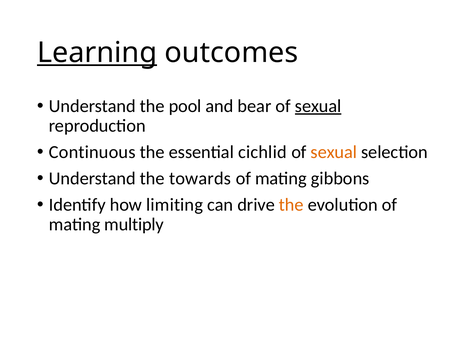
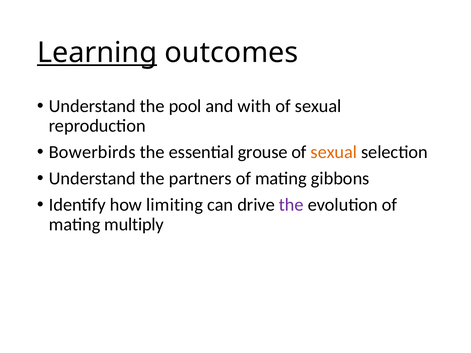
bear: bear -> with (254, 106)
sexual underline: present -> none (318, 106)
Continuous: Continuous -> Bowerbirds (92, 152)
cichlid: cichlid -> grouse (263, 152)
towards: towards -> partners (200, 179)
the colour: orange -> purple (291, 205)
